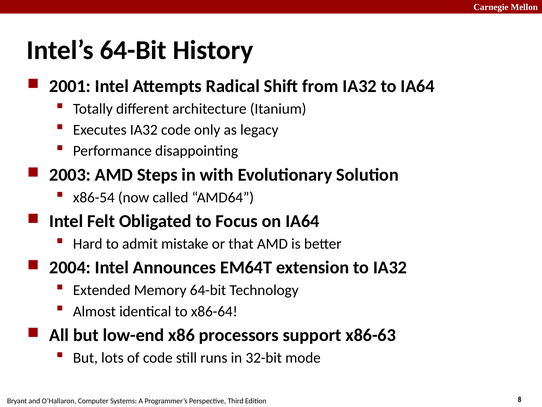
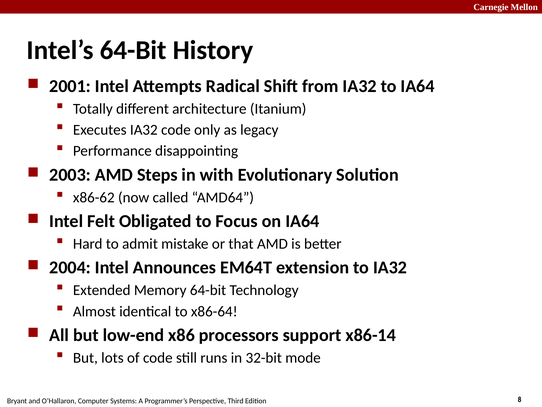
x86-54: x86-54 -> x86-62 (94, 197)
x86-63: x86-63 -> x86-14 (371, 335)
